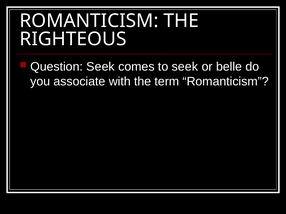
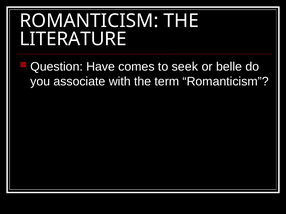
RIGHTEOUS: RIGHTEOUS -> LITERATURE (73, 39)
Question Seek: Seek -> Have (101, 67)
